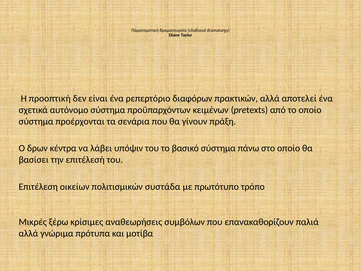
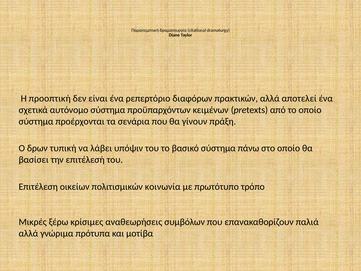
κέντρα: κέντρα -> τυπική (63, 148)
συστάδα: συστάδα -> κοινωνία (163, 186)
